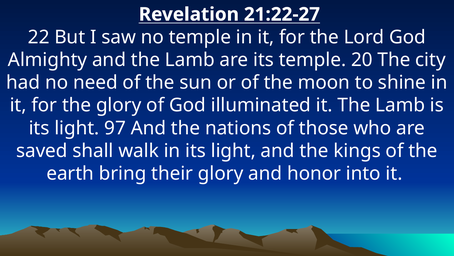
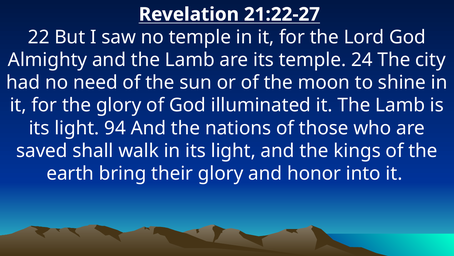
20: 20 -> 24 (362, 60)
97: 97 -> 94 (115, 128)
